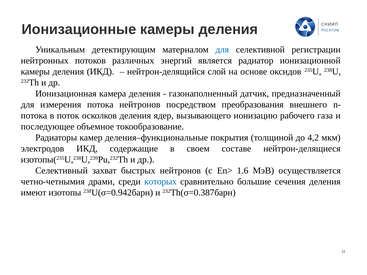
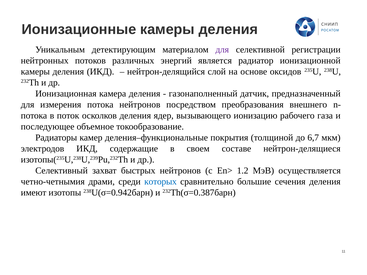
для colour: blue -> purple (222, 50)
4,2: 4,2 -> 6,7 (313, 138)
1.6: 1.6 -> 1.2 (243, 171)
